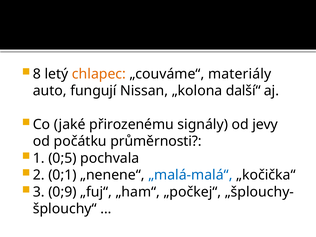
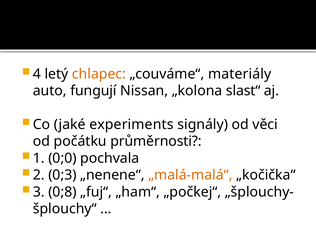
8: 8 -> 4 (37, 74)
další“: další“ -> slast“ (243, 91)
přirozenému: přirozenému -> experiments (131, 124)
jevy: jevy -> věci (265, 124)
0;5: 0;5 -> 0;0 (62, 158)
0;1: 0;1 -> 0;3 (62, 175)
„malá-malá“ colour: blue -> orange (190, 175)
0;9: 0;9 -> 0;8 (62, 192)
